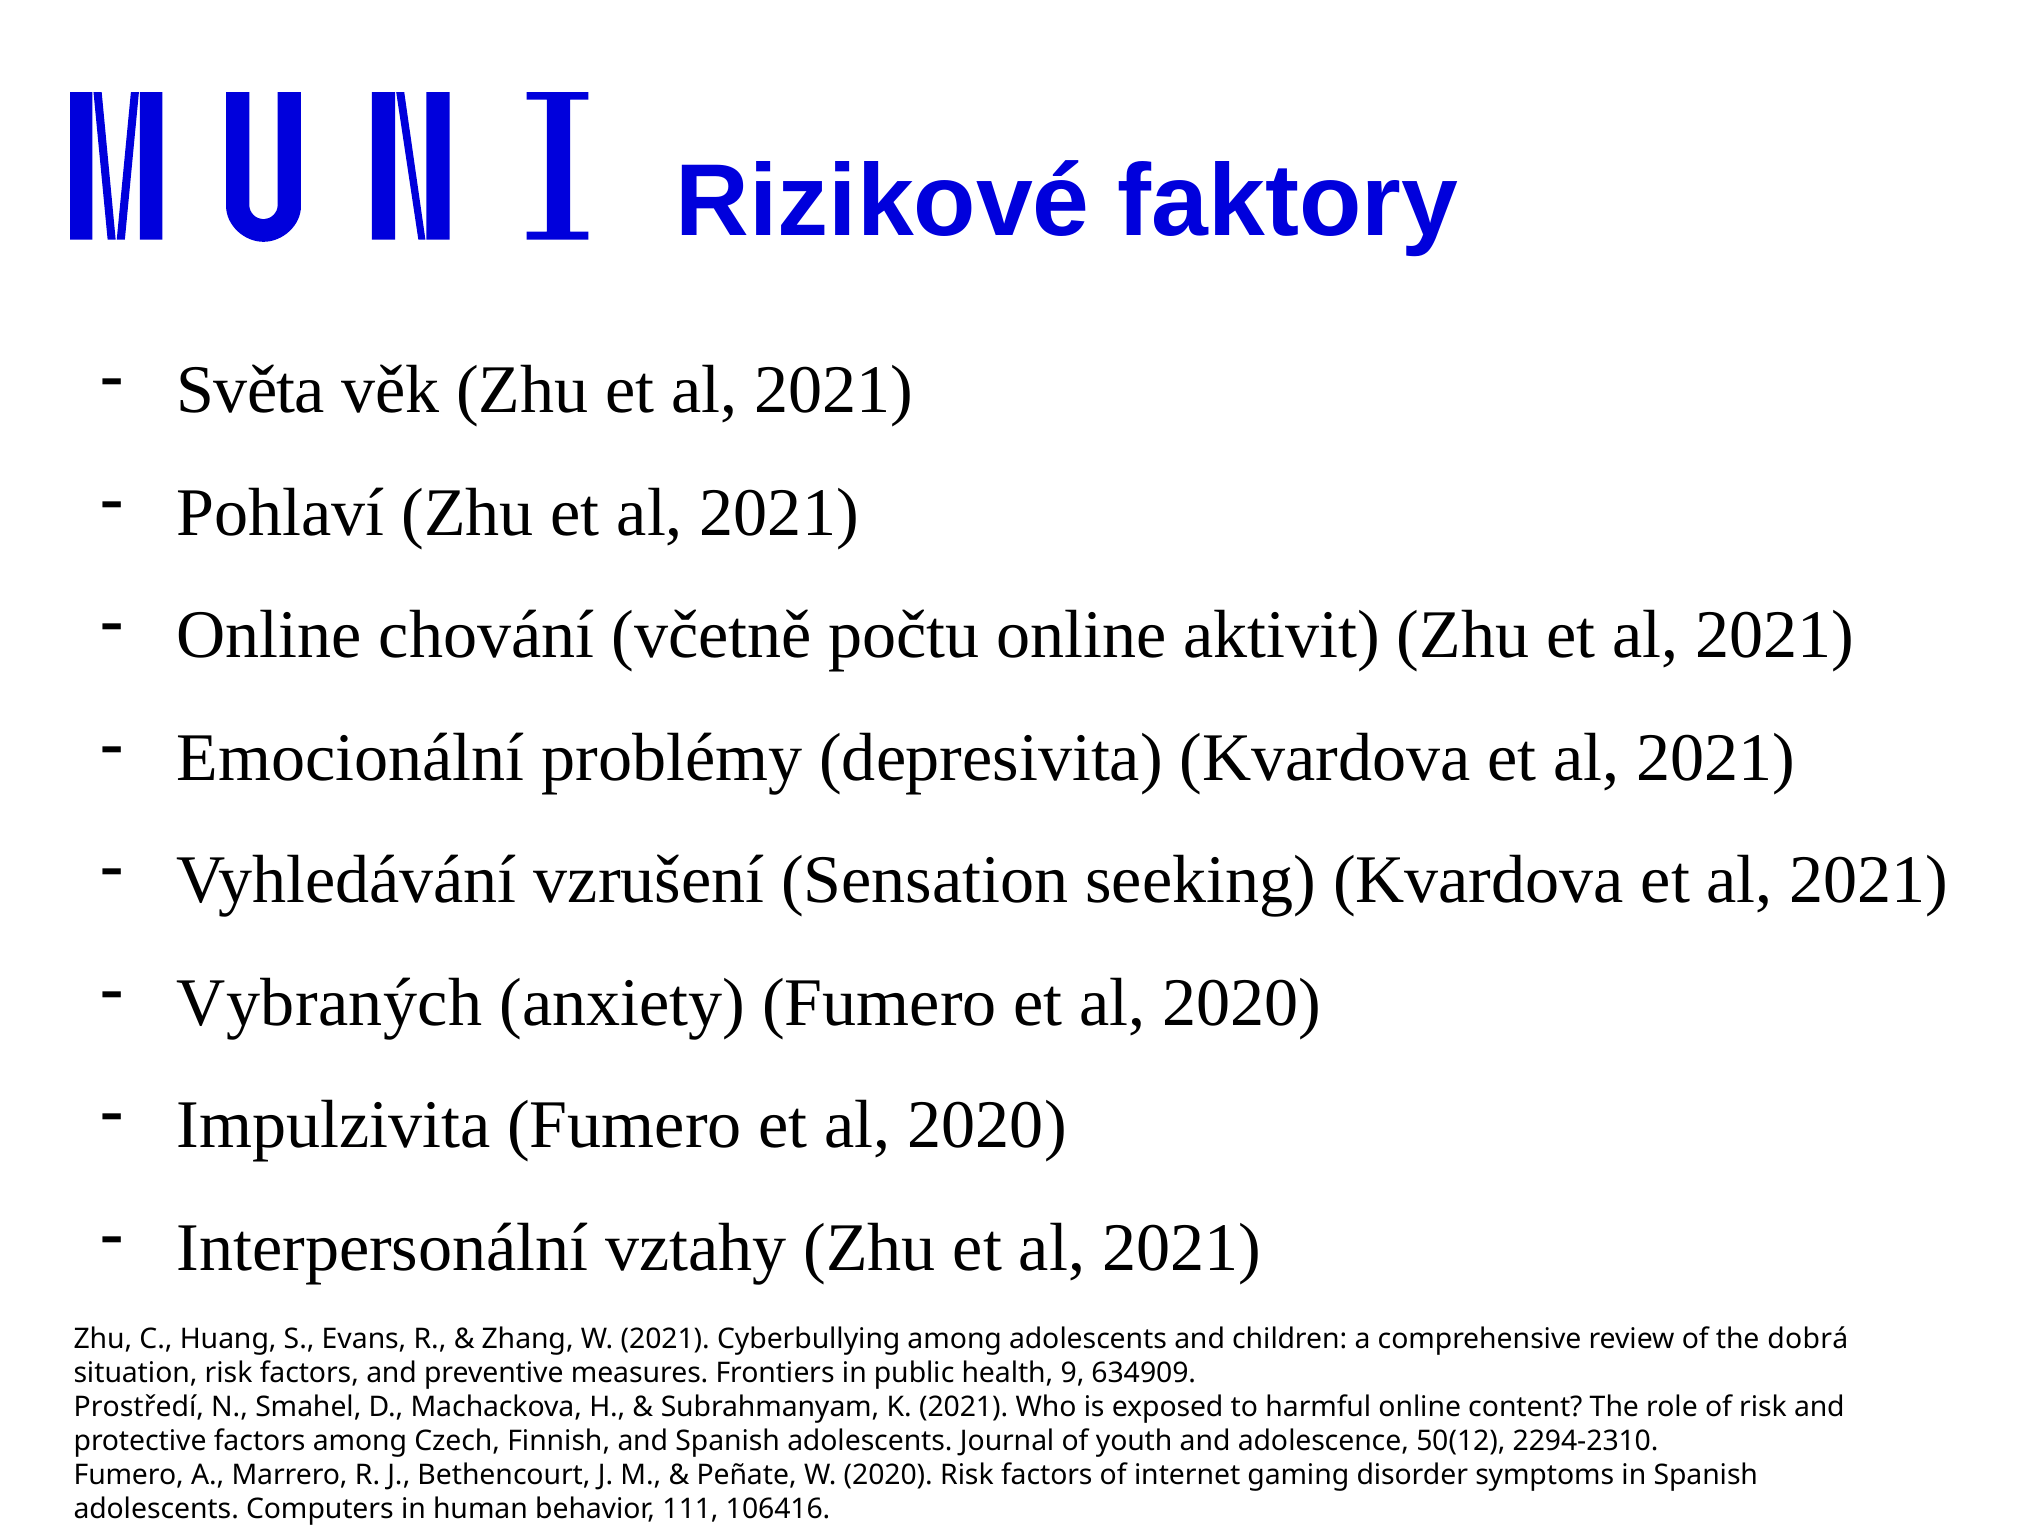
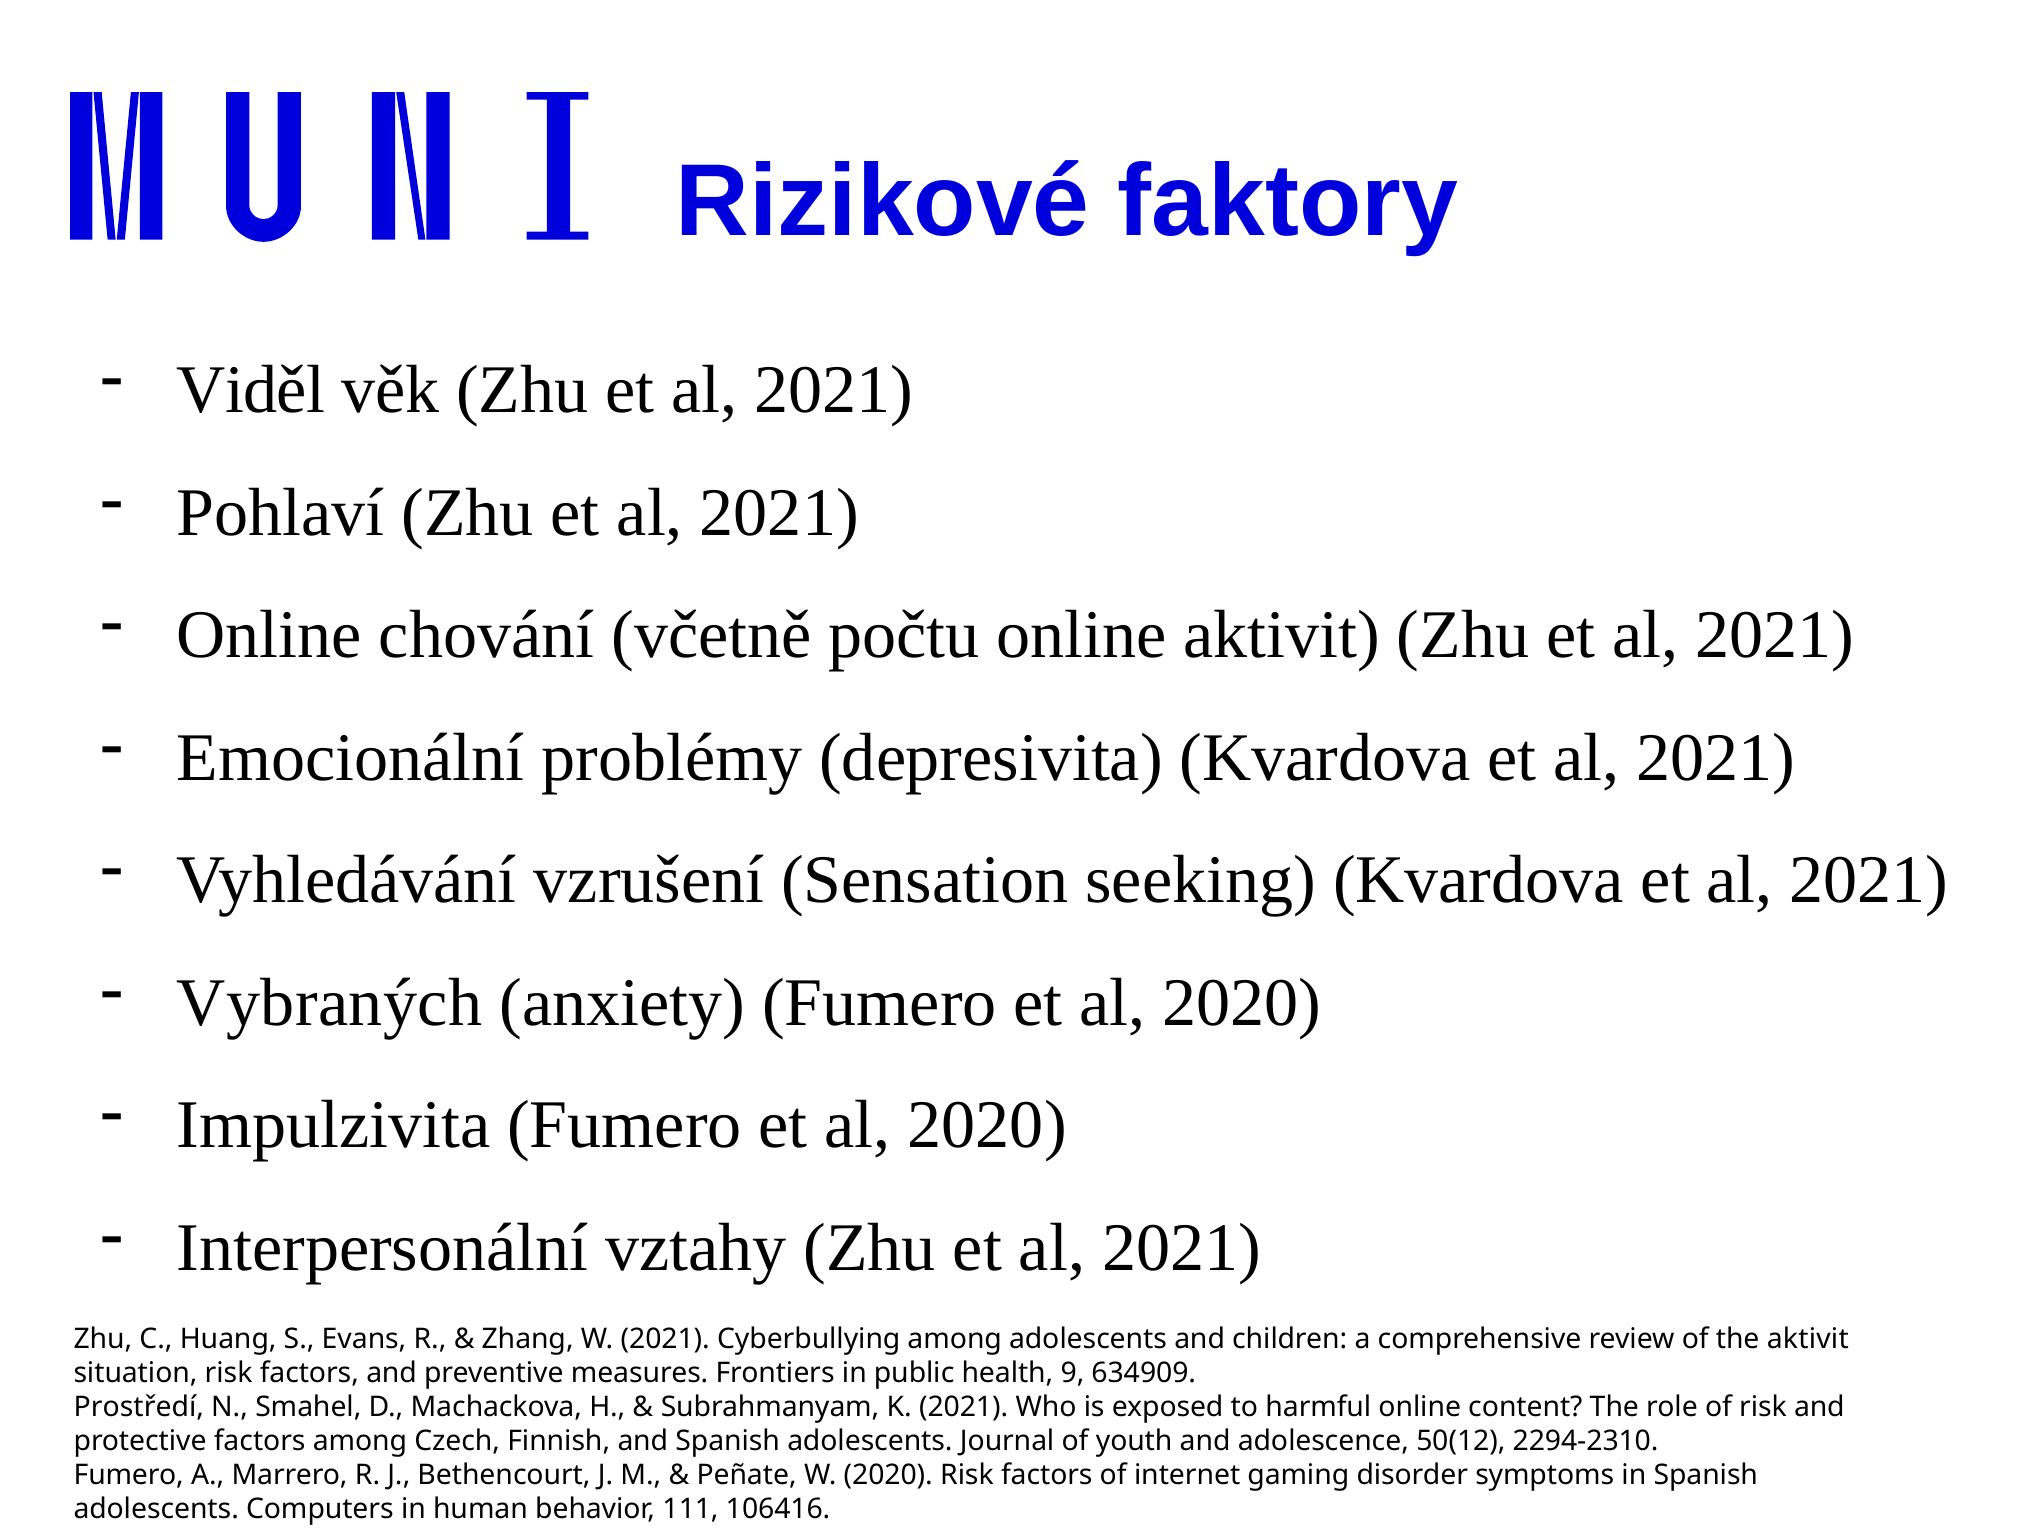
Světa: Světa -> Viděl (251, 390)
the dobrá: dobrá -> aktivit (1808, 1339)
